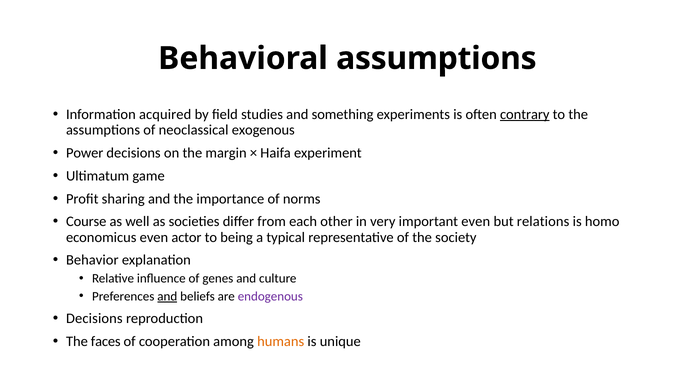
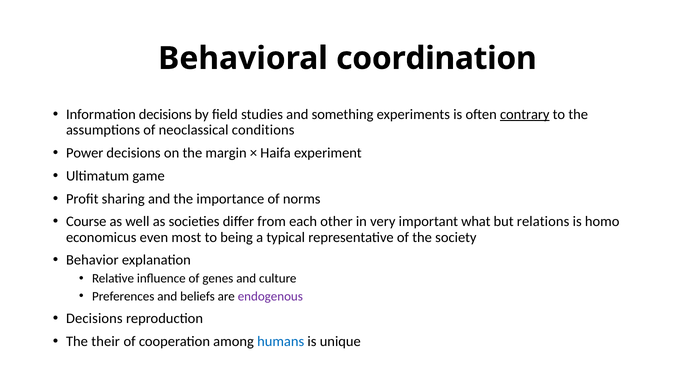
Behavioral assumptions: assumptions -> coordination (436, 58)
Information acquired: acquired -> decisions (165, 114)
exogenous: exogenous -> conditions (263, 130)
important even: even -> what (476, 222)
actor: actor -> most (186, 237)
and underline: present -> none (167, 296)
faces: faces -> their (106, 341)
humans colour: orange -> blue (281, 341)
